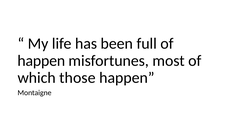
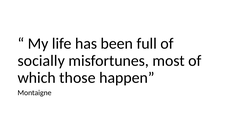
happen: happen -> socially (41, 61)
